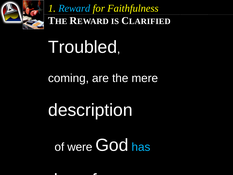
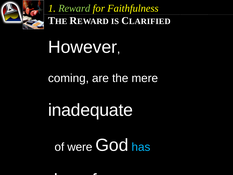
Reward colour: light blue -> light green (74, 8)
Troubled: Troubled -> However (83, 47)
description: description -> inadequate (90, 110)
